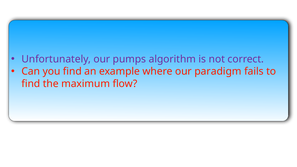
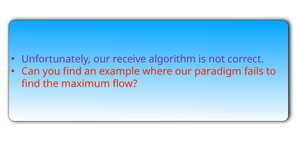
pumps: pumps -> receive (129, 59)
